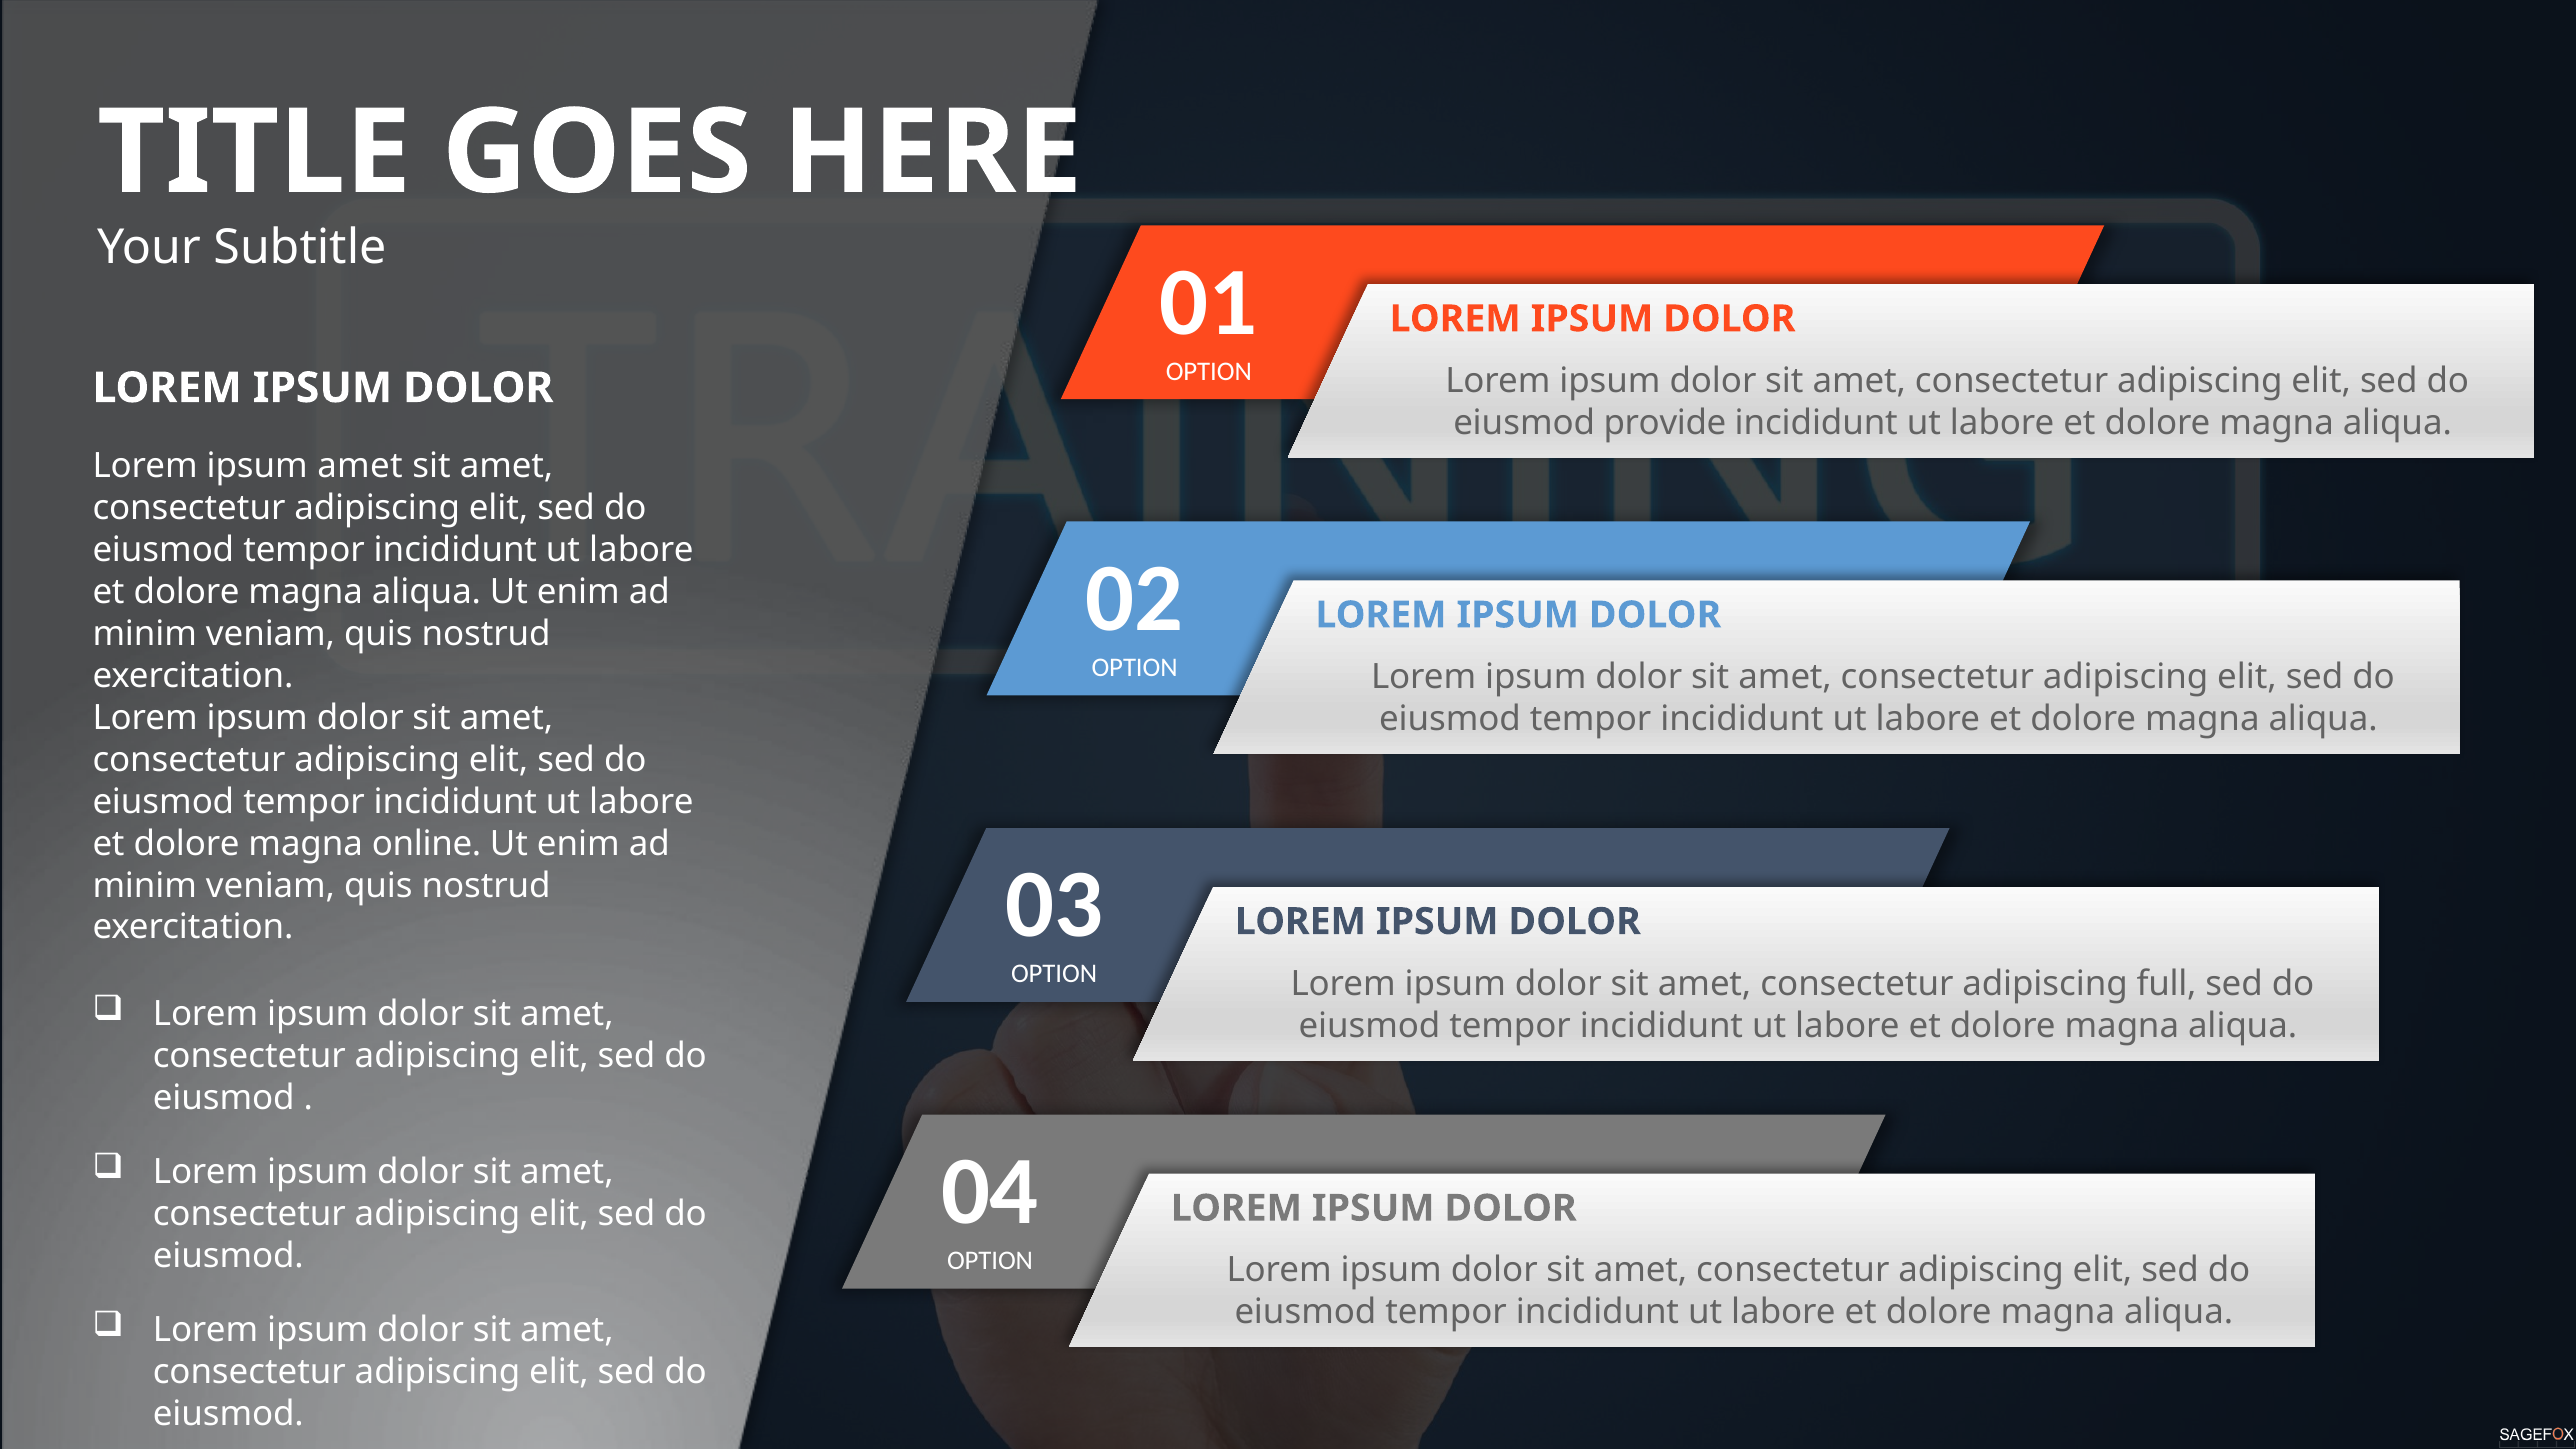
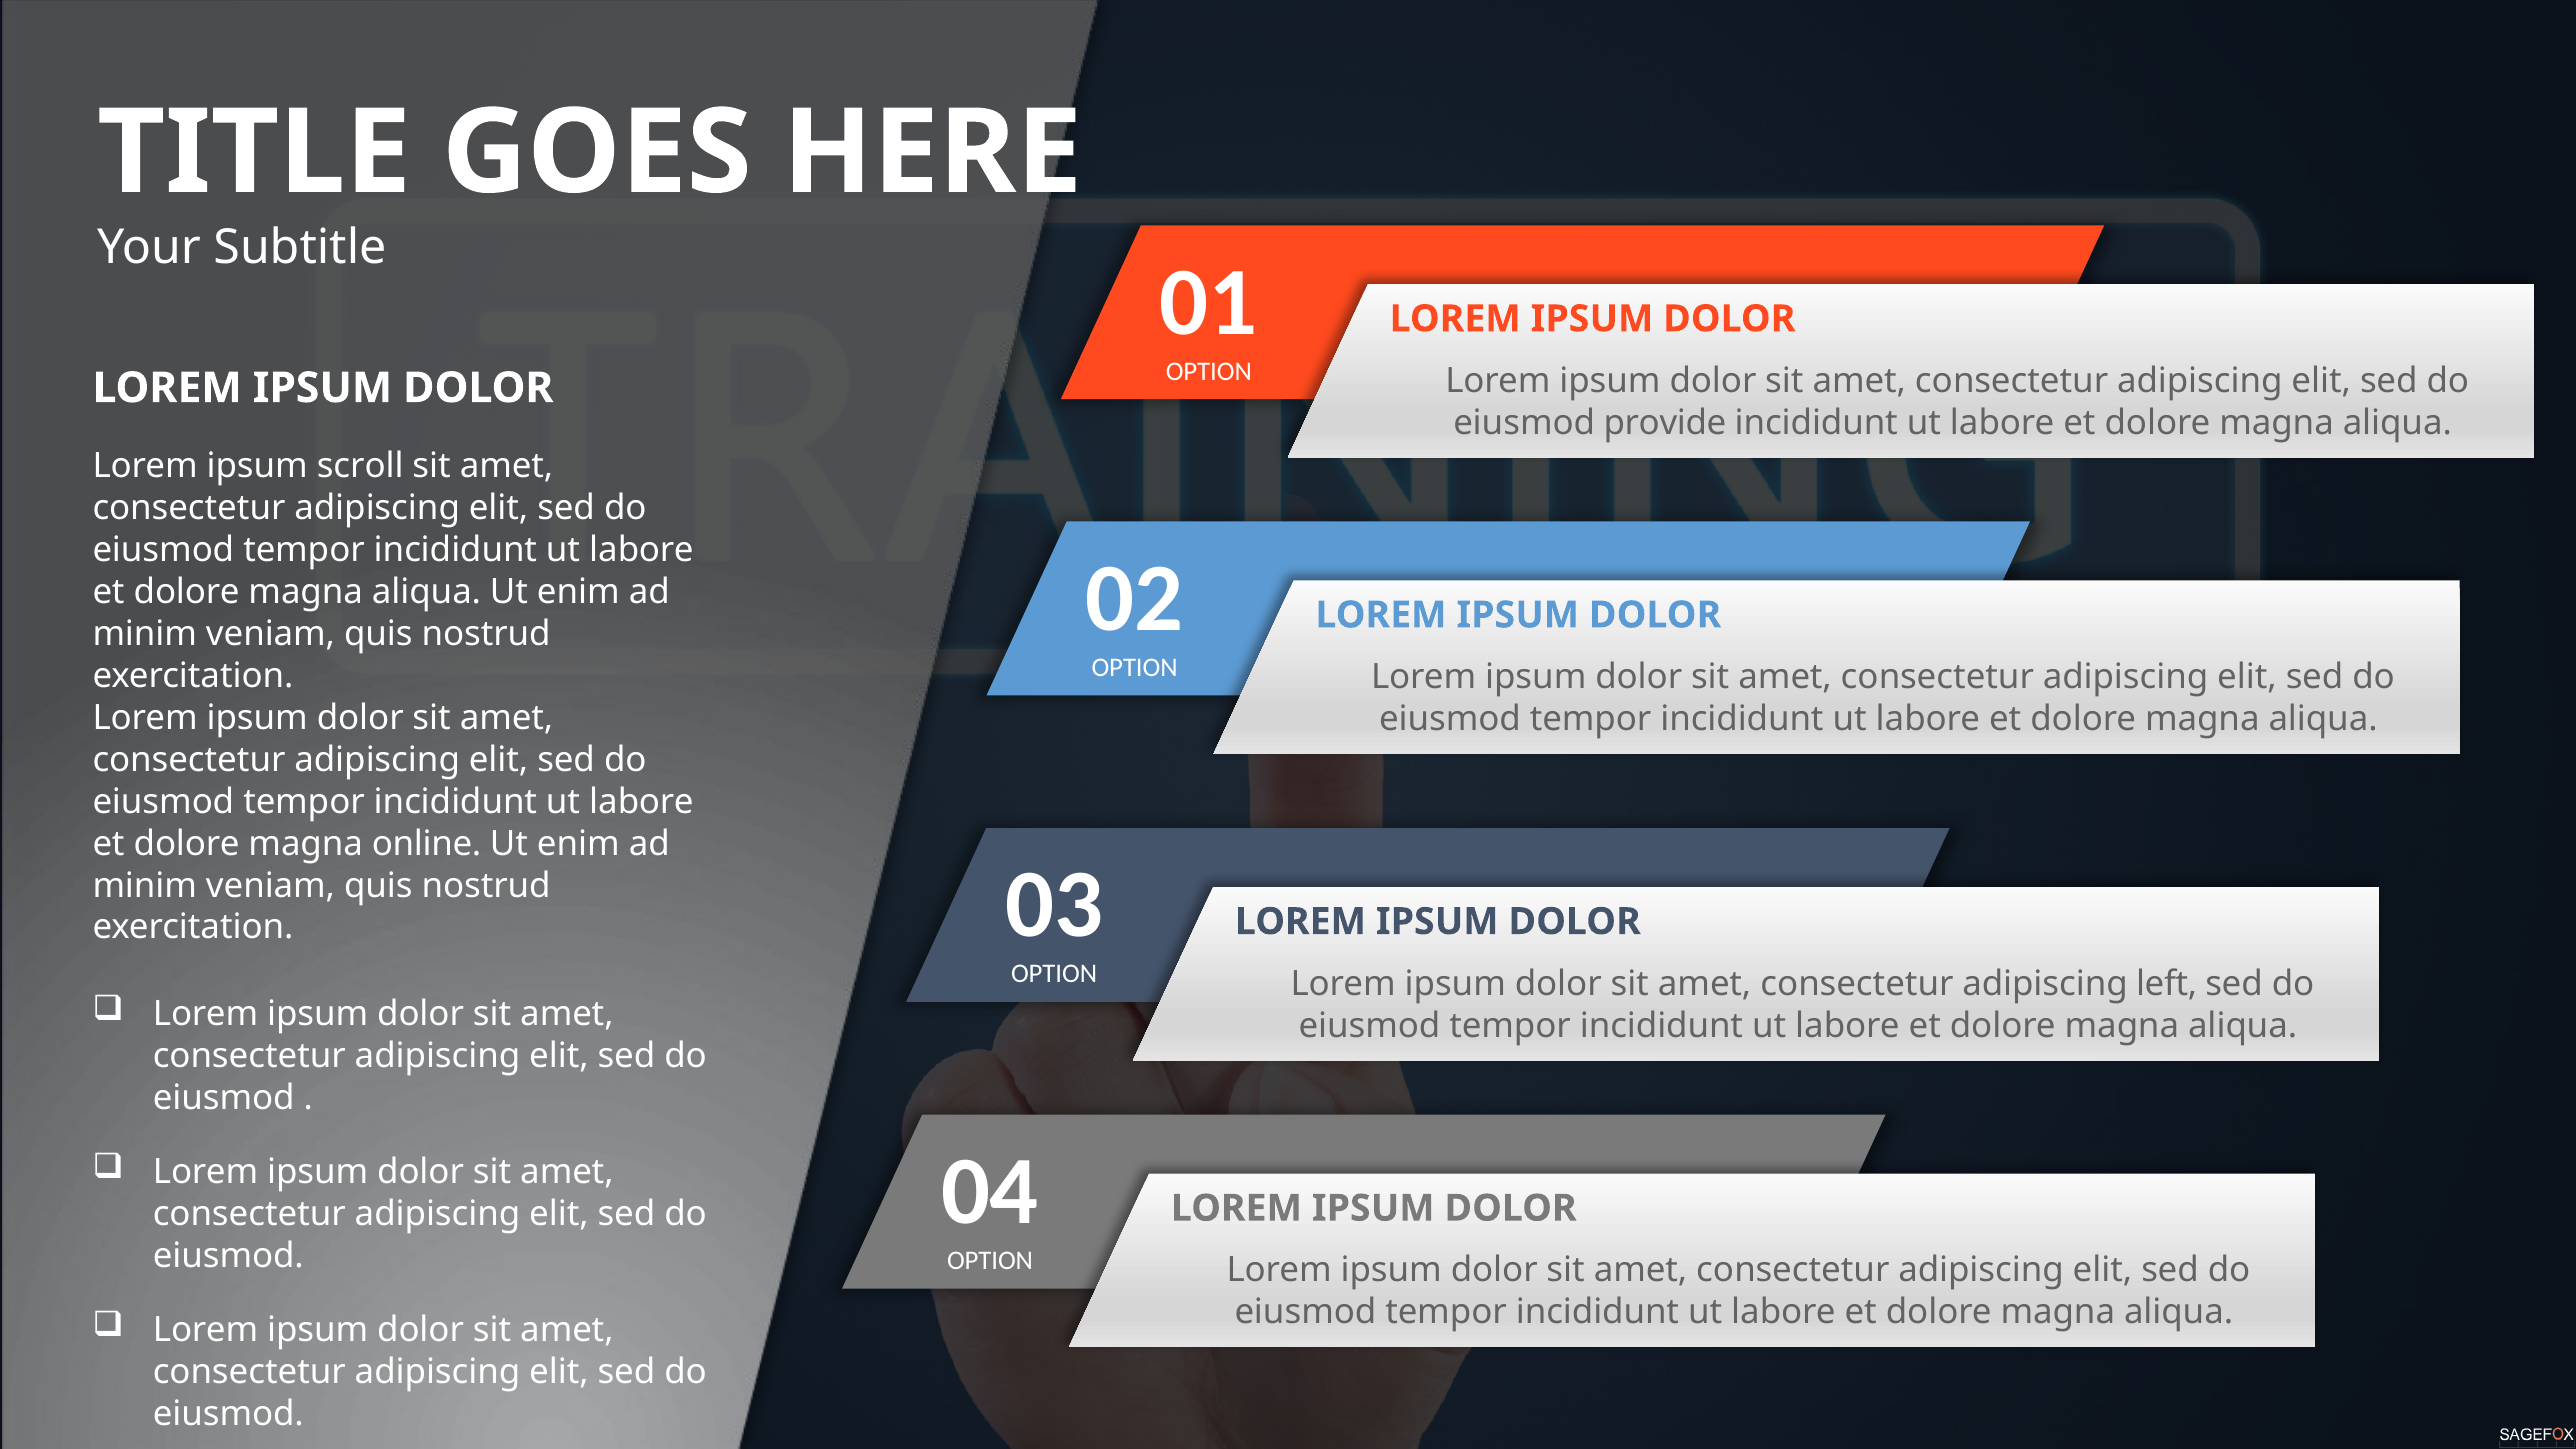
ipsum amet: amet -> scroll (360, 466)
full: full -> left (2167, 984)
